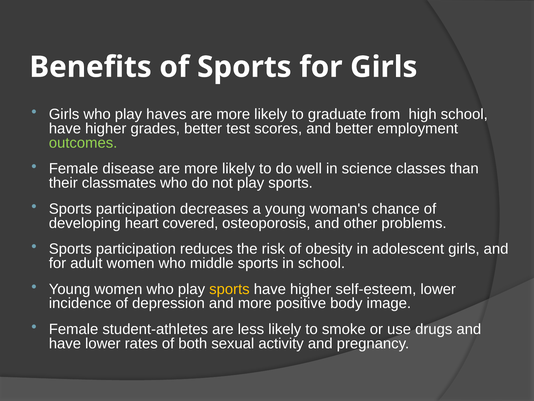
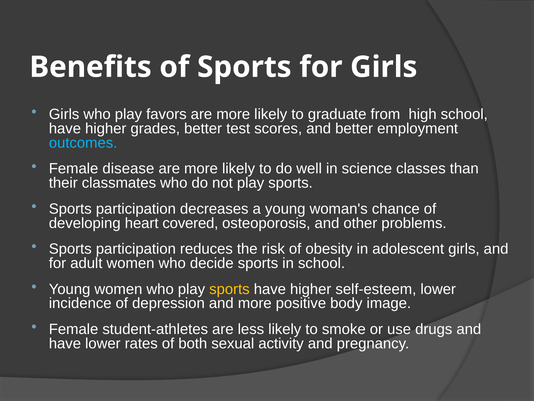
haves: haves -> favors (166, 114)
outcomes colour: light green -> light blue (83, 143)
middle: middle -> decide (212, 263)
